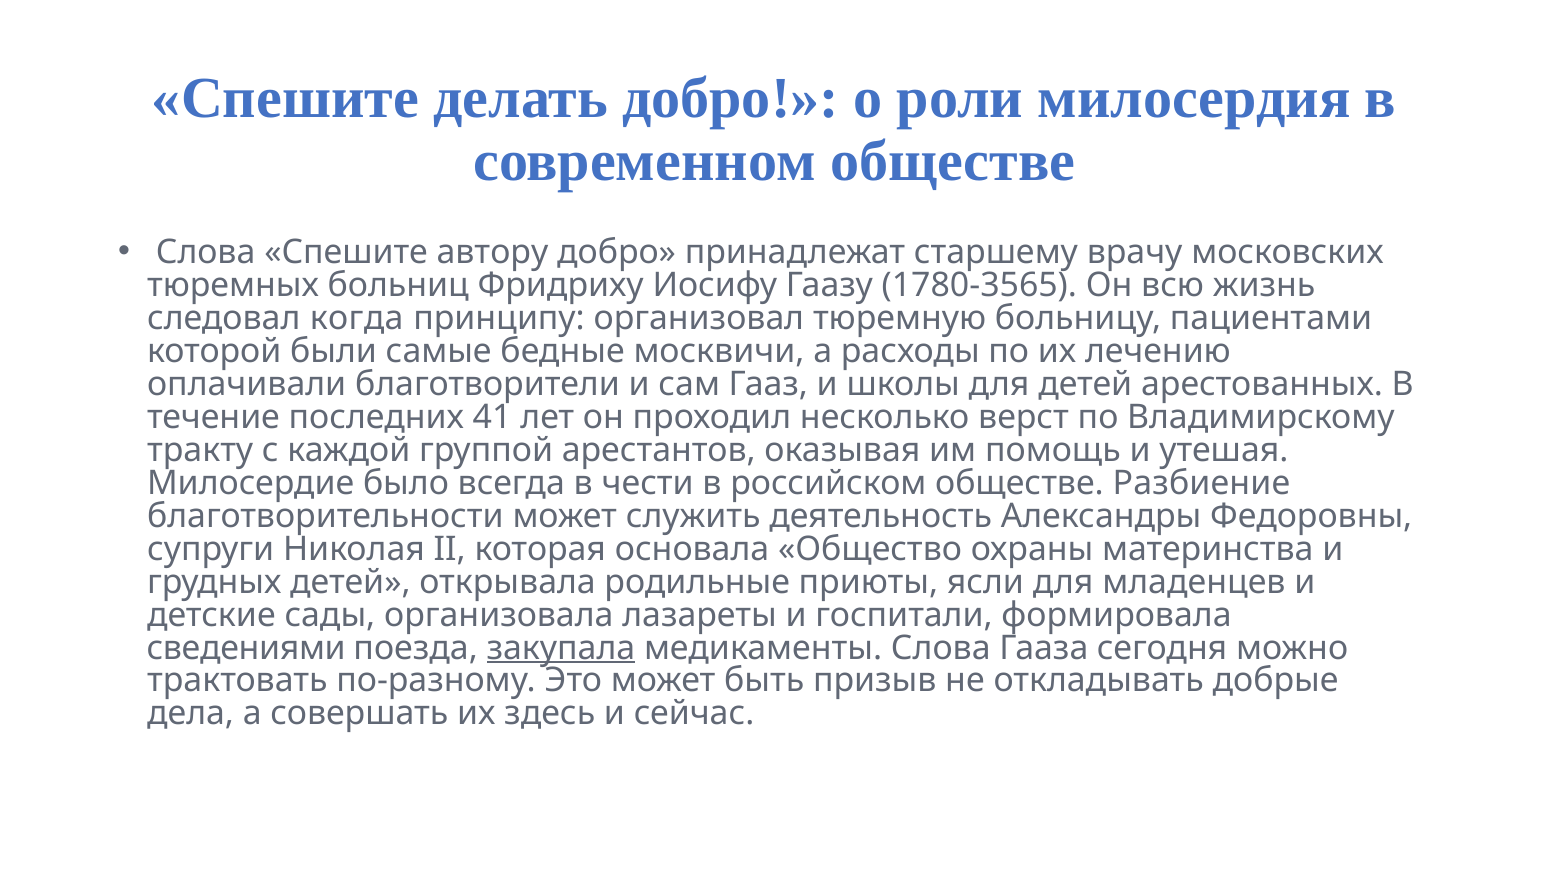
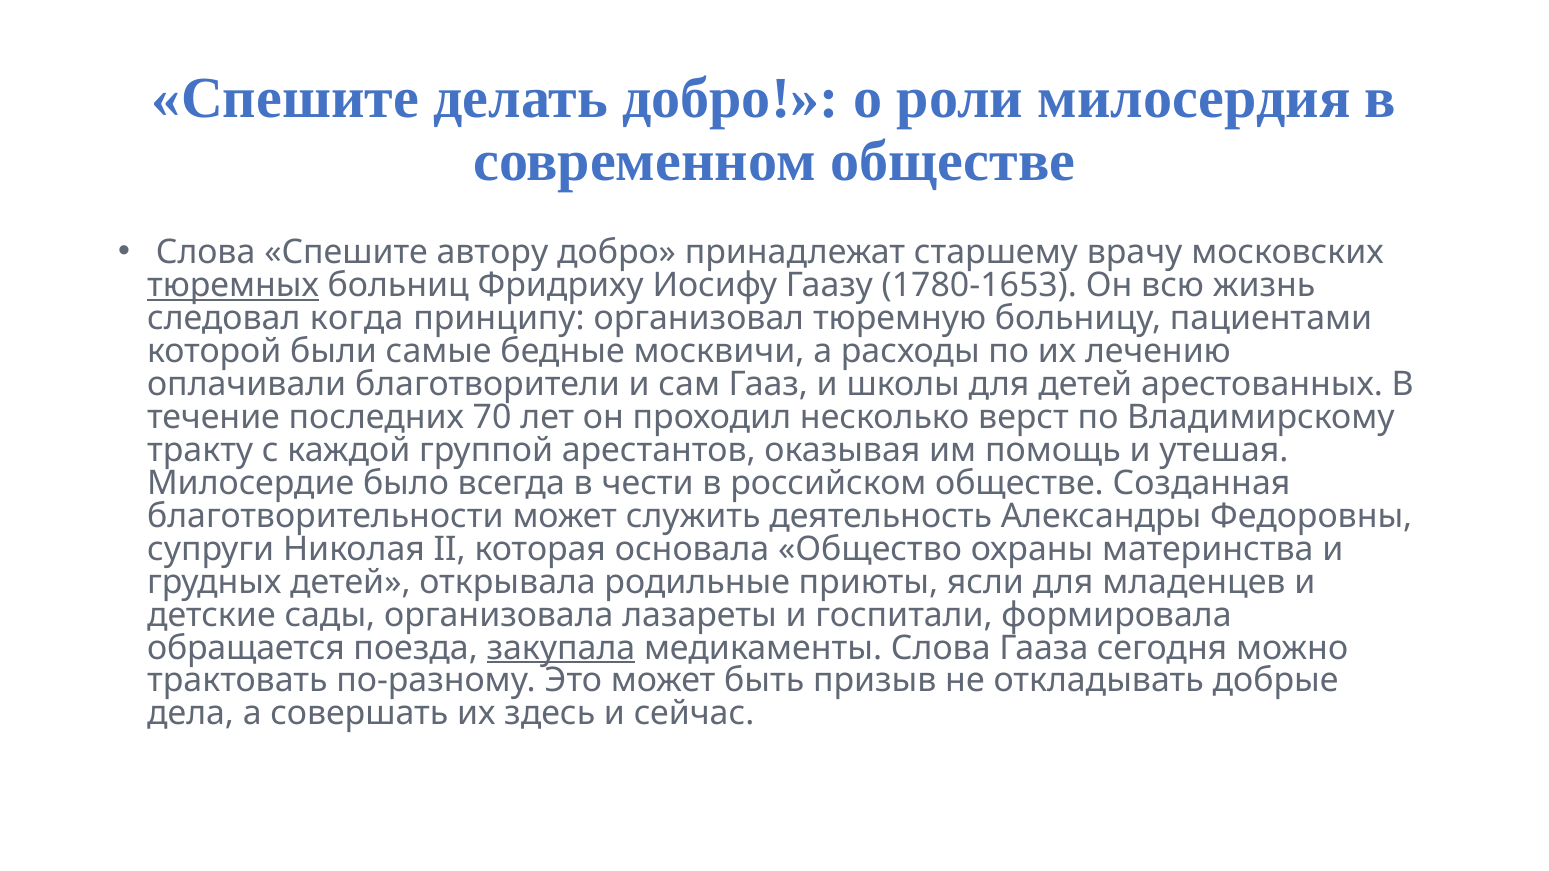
тюремных underline: none -> present (233, 286)
1780-3565: 1780-3565 -> 1780-1653 (979, 286)
41: 41 -> 70 (492, 418)
Разбиение: Разбиение -> Созданная (1202, 483)
сведениями: сведениями -> обращается (246, 648)
